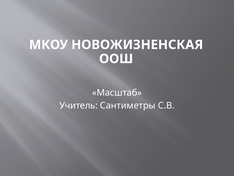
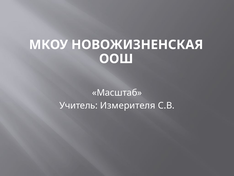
Сантиметры: Сантиметры -> Измерителя (128, 105)
